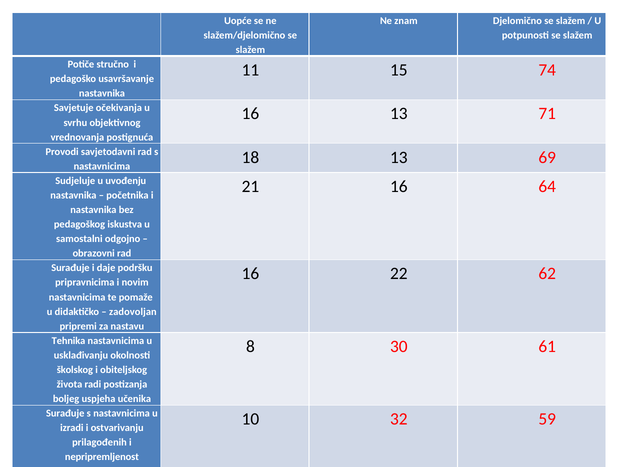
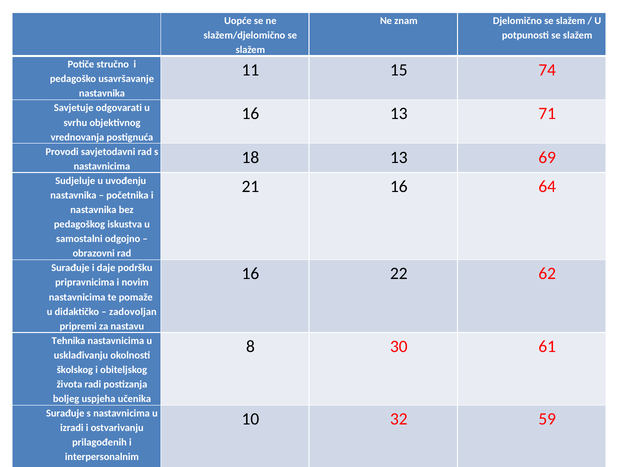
očekivanja: očekivanja -> odgovarati (119, 108)
nepripremljenost: nepripremljenost -> interpersonalnim (102, 457)
